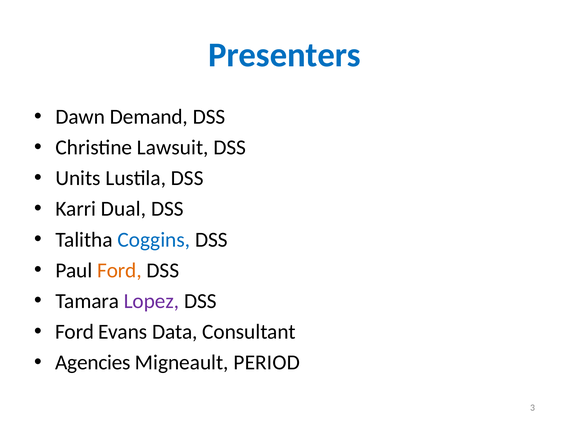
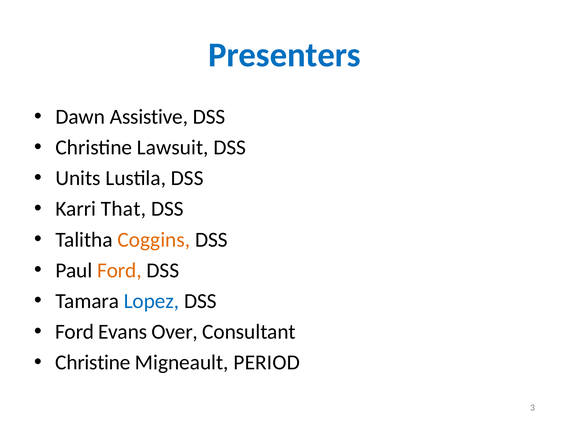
Demand: Demand -> Assistive (149, 117)
Dual: Dual -> That (123, 209)
Coggins colour: blue -> orange (154, 239)
Lopez colour: purple -> blue (151, 301)
Data: Data -> Over (175, 332)
Agencies: Agencies -> Christine (93, 362)
